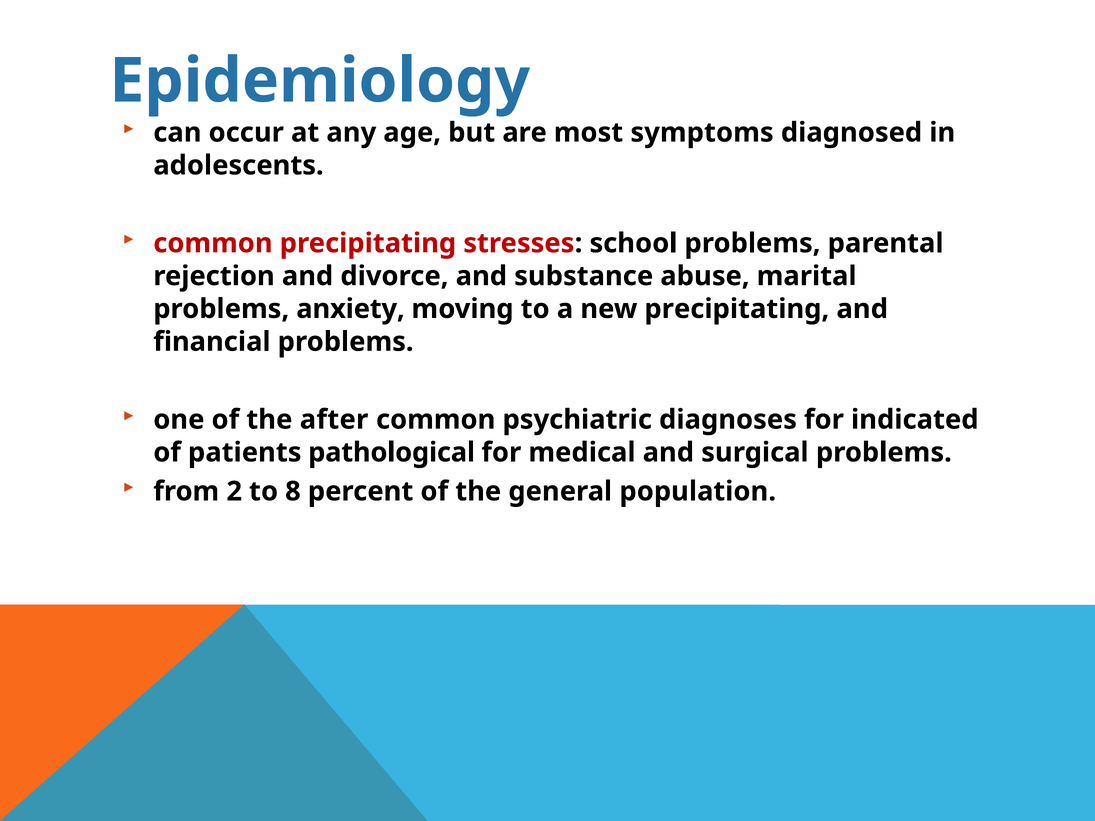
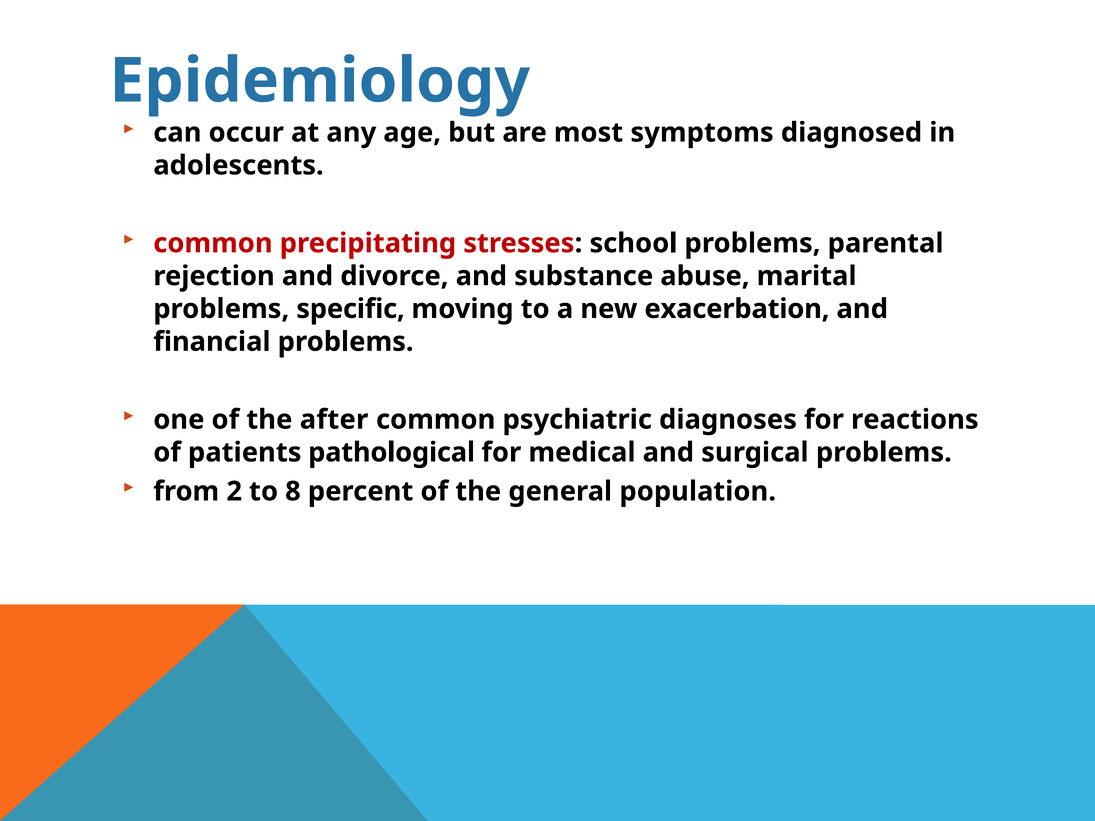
anxiety: anxiety -> specific (351, 309)
new precipitating: precipitating -> exacerbation (737, 309)
indicated: indicated -> reactions (915, 420)
